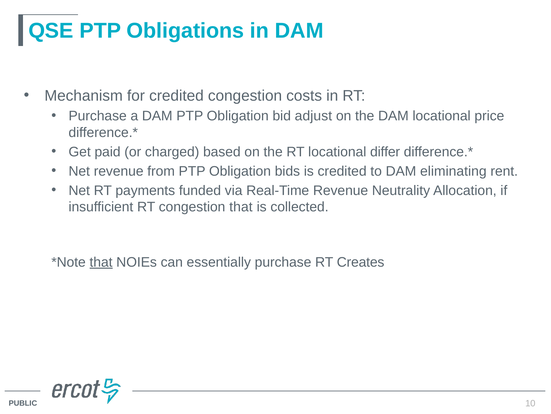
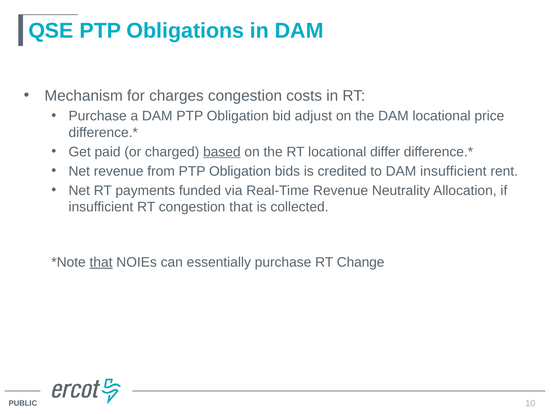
for credited: credited -> charges (176, 96)
based underline: none -> present (222, 152)
DAM eliminating: eliminating -> insufficient (453, 171)
Creates: Creates -> Change (361, 262)
